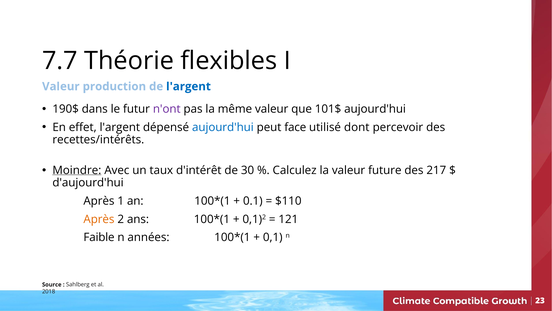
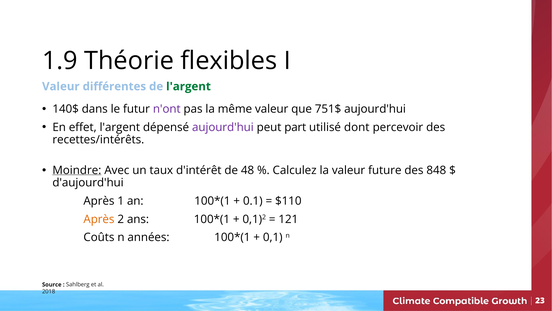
7.7: 7.7 -> 1.9 (60, 61)
production: production -> différentes (114, 86)
l'argent colour: blue -> green (189, 86)
190$: 190$ -> 140$ (66, 109)
101$: 101$ -> 751$ (328, 109)
aujourd'hui colour: blue -> purple (223, 127)
face: face -> part (295, 127)
30: 30 -> 48 (248, 170)
217: 217 -> 848 (436, 170)
Faible: Faible -> Coûts (99, 237)
